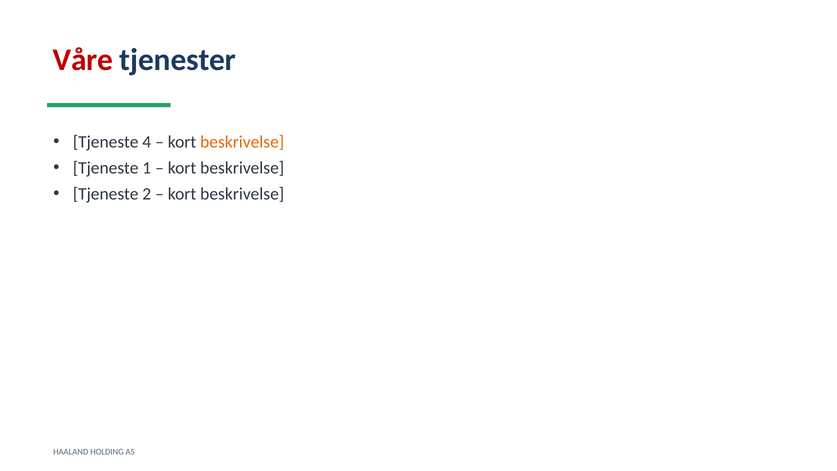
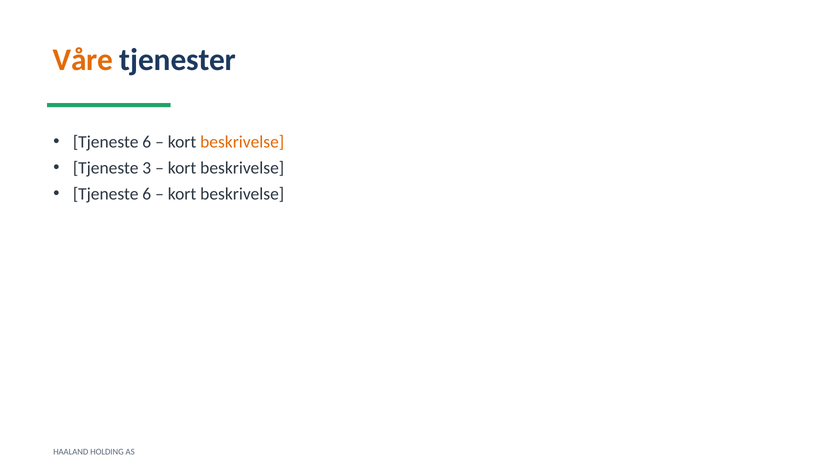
Våre colour: red -> orange (83, 60)
4: 4 -> 6 (147, 142)
1: 1 -> 3 (147, 168)
2: 2 -> 6 (147, 194)
